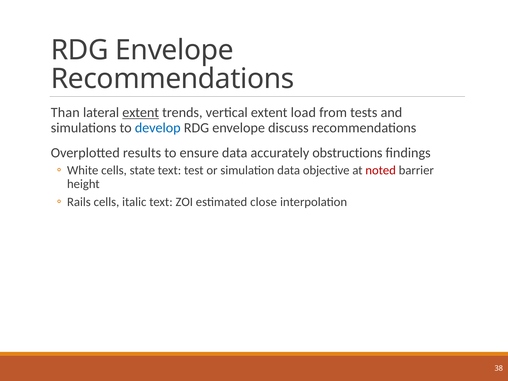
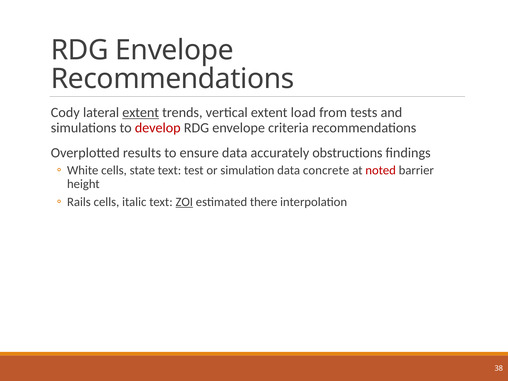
Than: Than -> Cody (65, 113)
develop colour: blue -> red (158, 128)
discuss: discuss -> criteria (288, 128)
objective: objective -> concrete (326, 170)
ZOI underline: none -> present (184, 202)
close: close -> there (264, 202)
